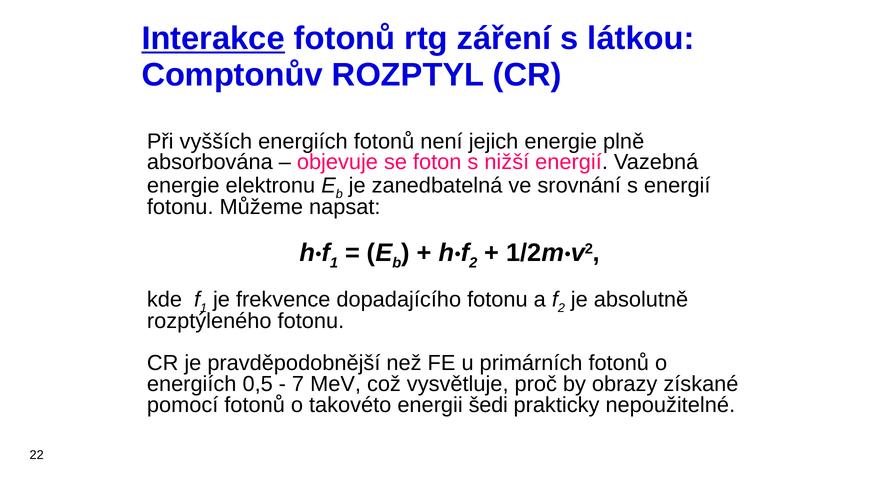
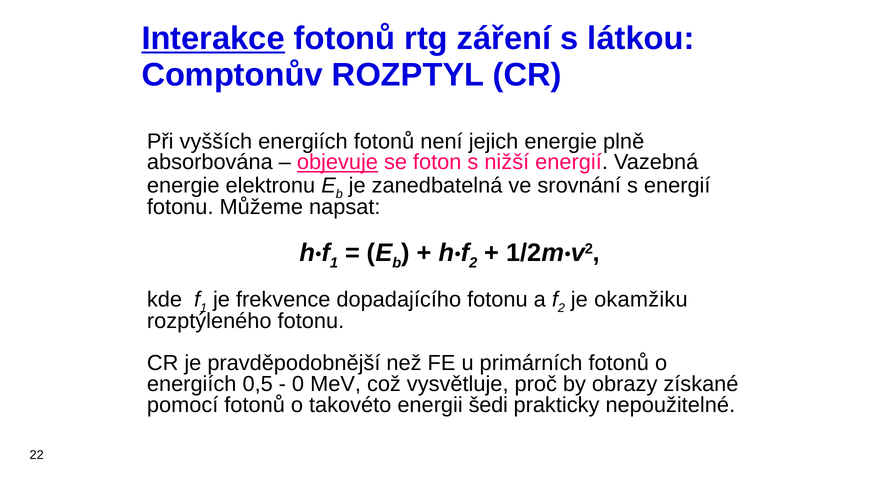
objevuje underline: none -> present (337, 162)
absolutně: absolutně -> okamžiku (641, 300)
7: 7 -> 0 (298, 384)
